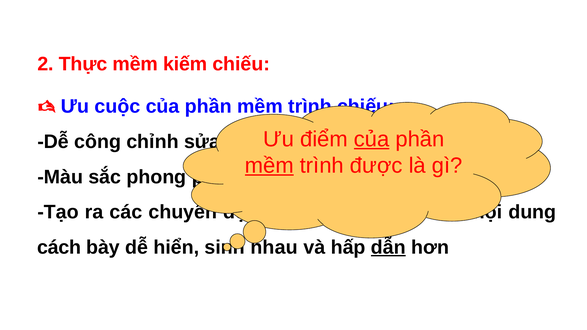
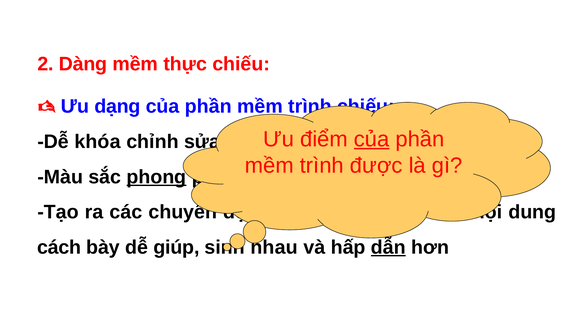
Thực: Thực -> Dàng (83, 64)
kiếm: kiếm -> thực (185, 64)
cuộc: cuộc -> dạng (117, 107)
công: công -> khóa (98, 142)
mềm underline: present -> none (269, 166)
phong underline: none -> present (156, 177)
hiển: hiển -> giúp (177, 247)
